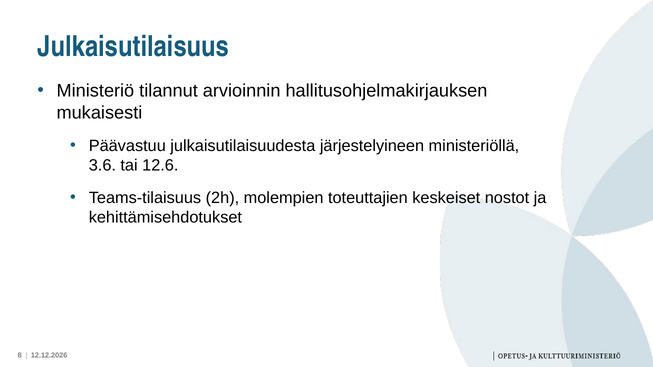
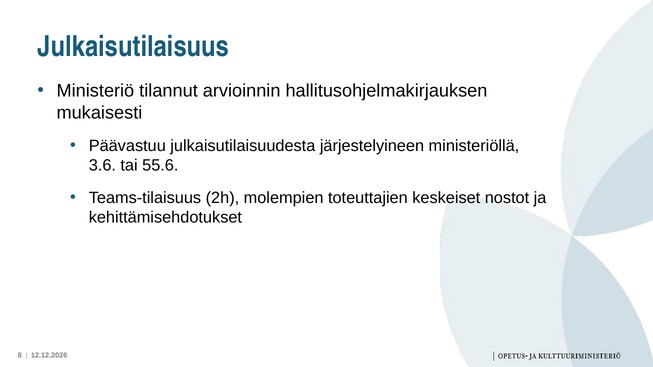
12.6: 12.6 -> 55.6 (160, 166)
